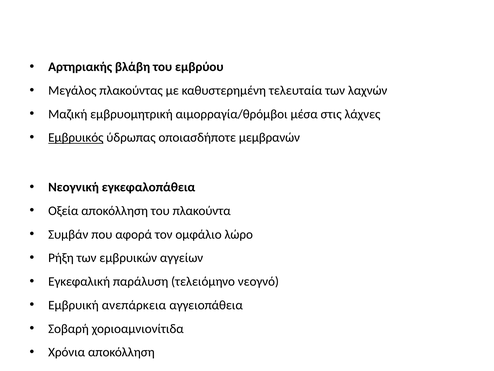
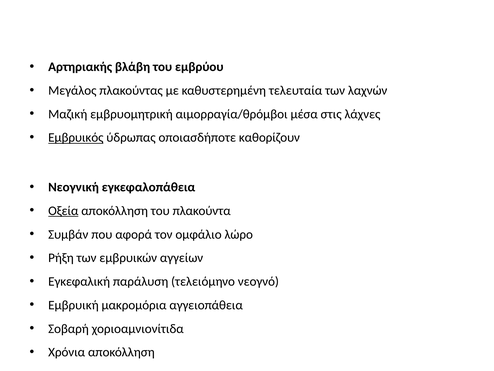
μεμβρανών: μεμβρανών -> καθορίζουν (269, 138)
Οξεία underline: none -> present (63, 211)
ανεπάρκεια: ανεπάρκεια -> μακρομόρια (134, 305)
